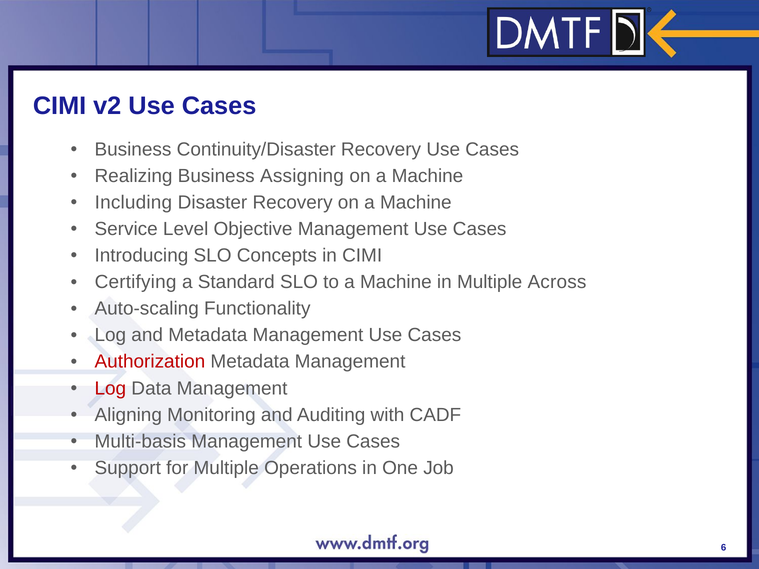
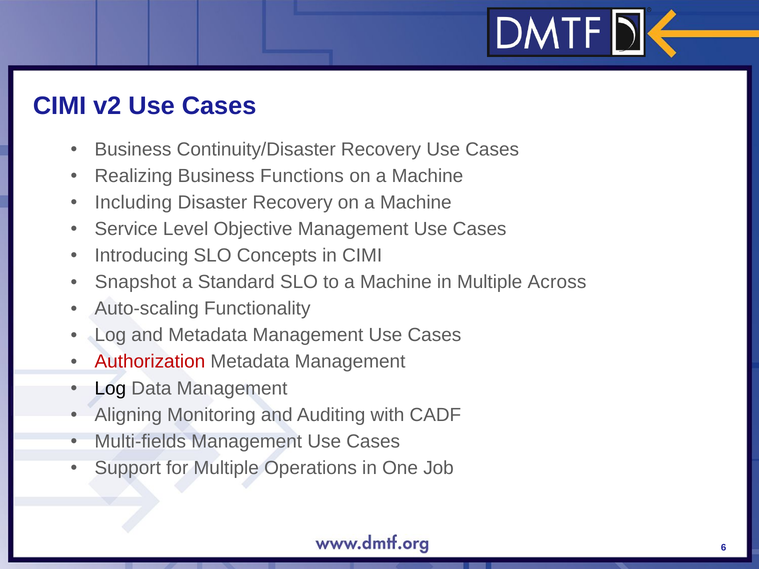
Assigning: Assigning -> Functions (302, 176)
Certifying: Certifying -> Snapshot (136, 282)
Log colour: red -> black (110, 388)
Multi-basis: Multi-basis -> Multi-fields (140, 442)
